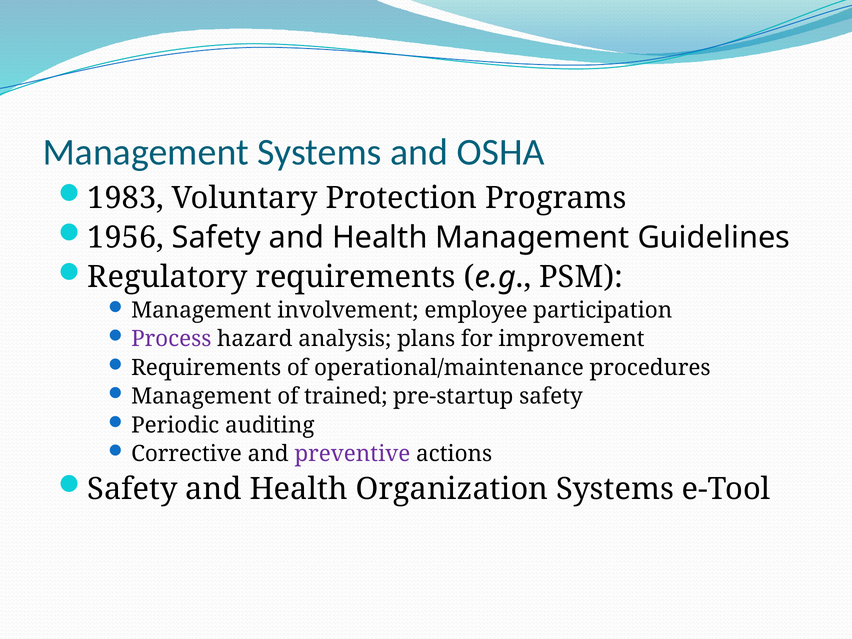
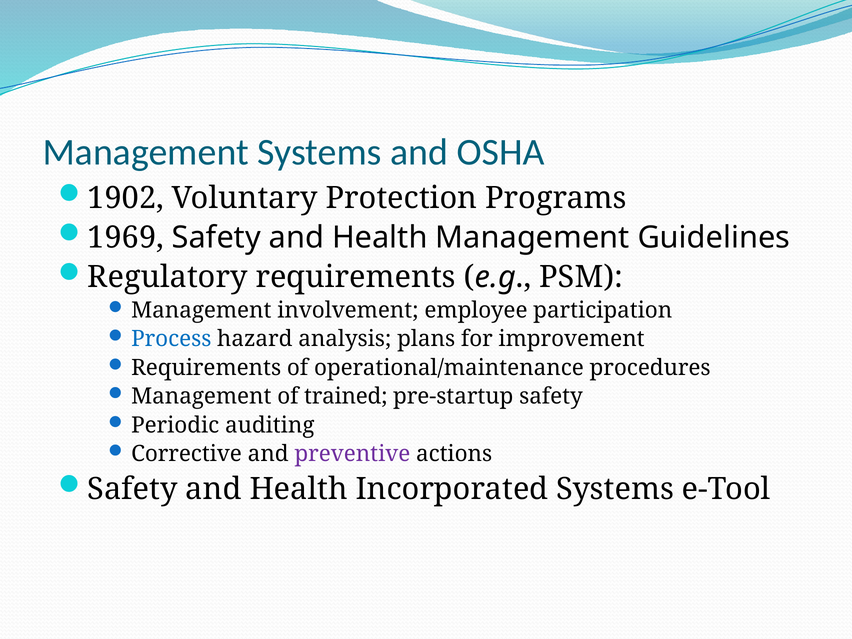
1983: 1983 -> 1902 (126, 198)
1956: 1956 -> 1969 (126, 238)
Process colour: purple -> blue (171, 339)
Organization: Organization -> Incorporated (452, 489)
